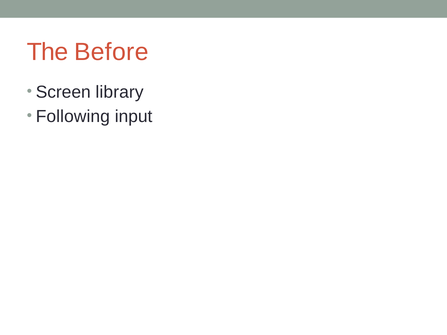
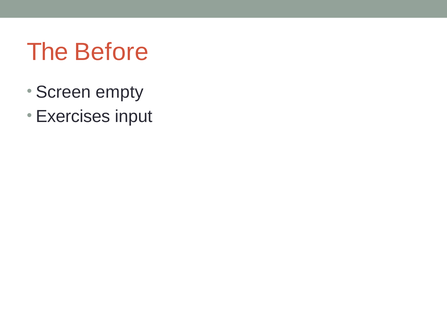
library: library -> empty (120, 92)
Following: Following -> Exercises (73, 116)
